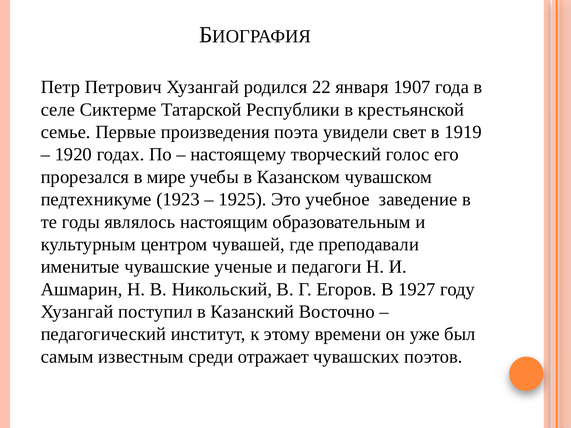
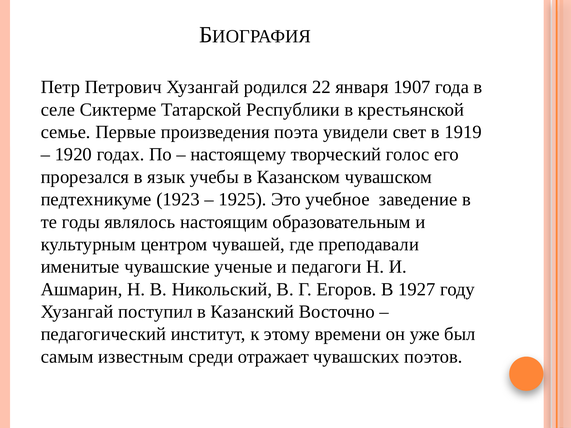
мире: мире -> язык (166, 177)
